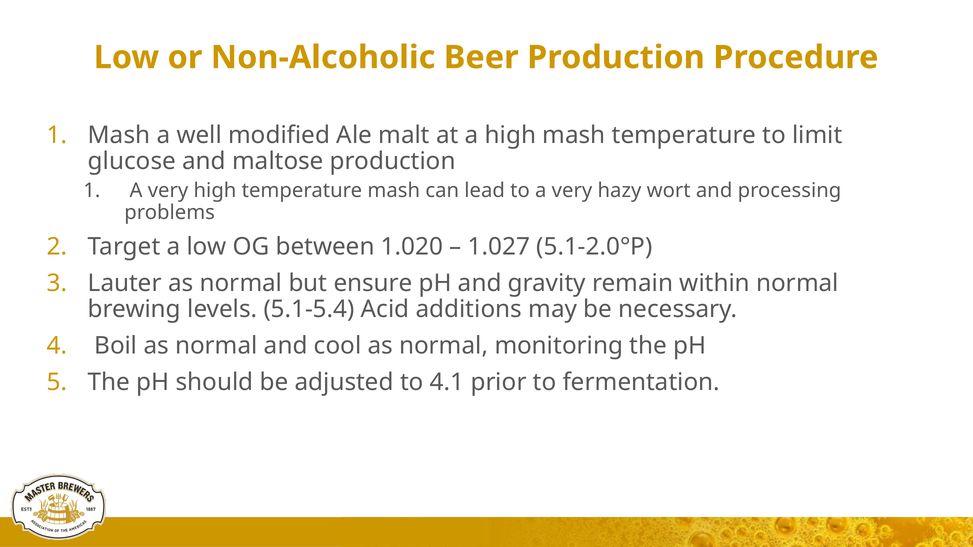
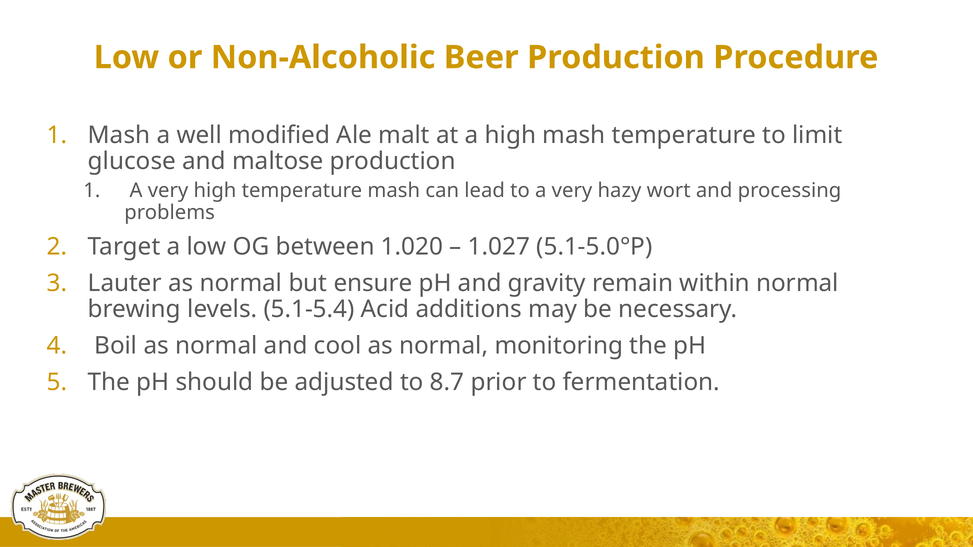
5.1-2.0°P: 5.1-2.0°P -> 5.1-5.0°P (594, 247)
4.1: 4.1 -> 8.7 (447, 382)
